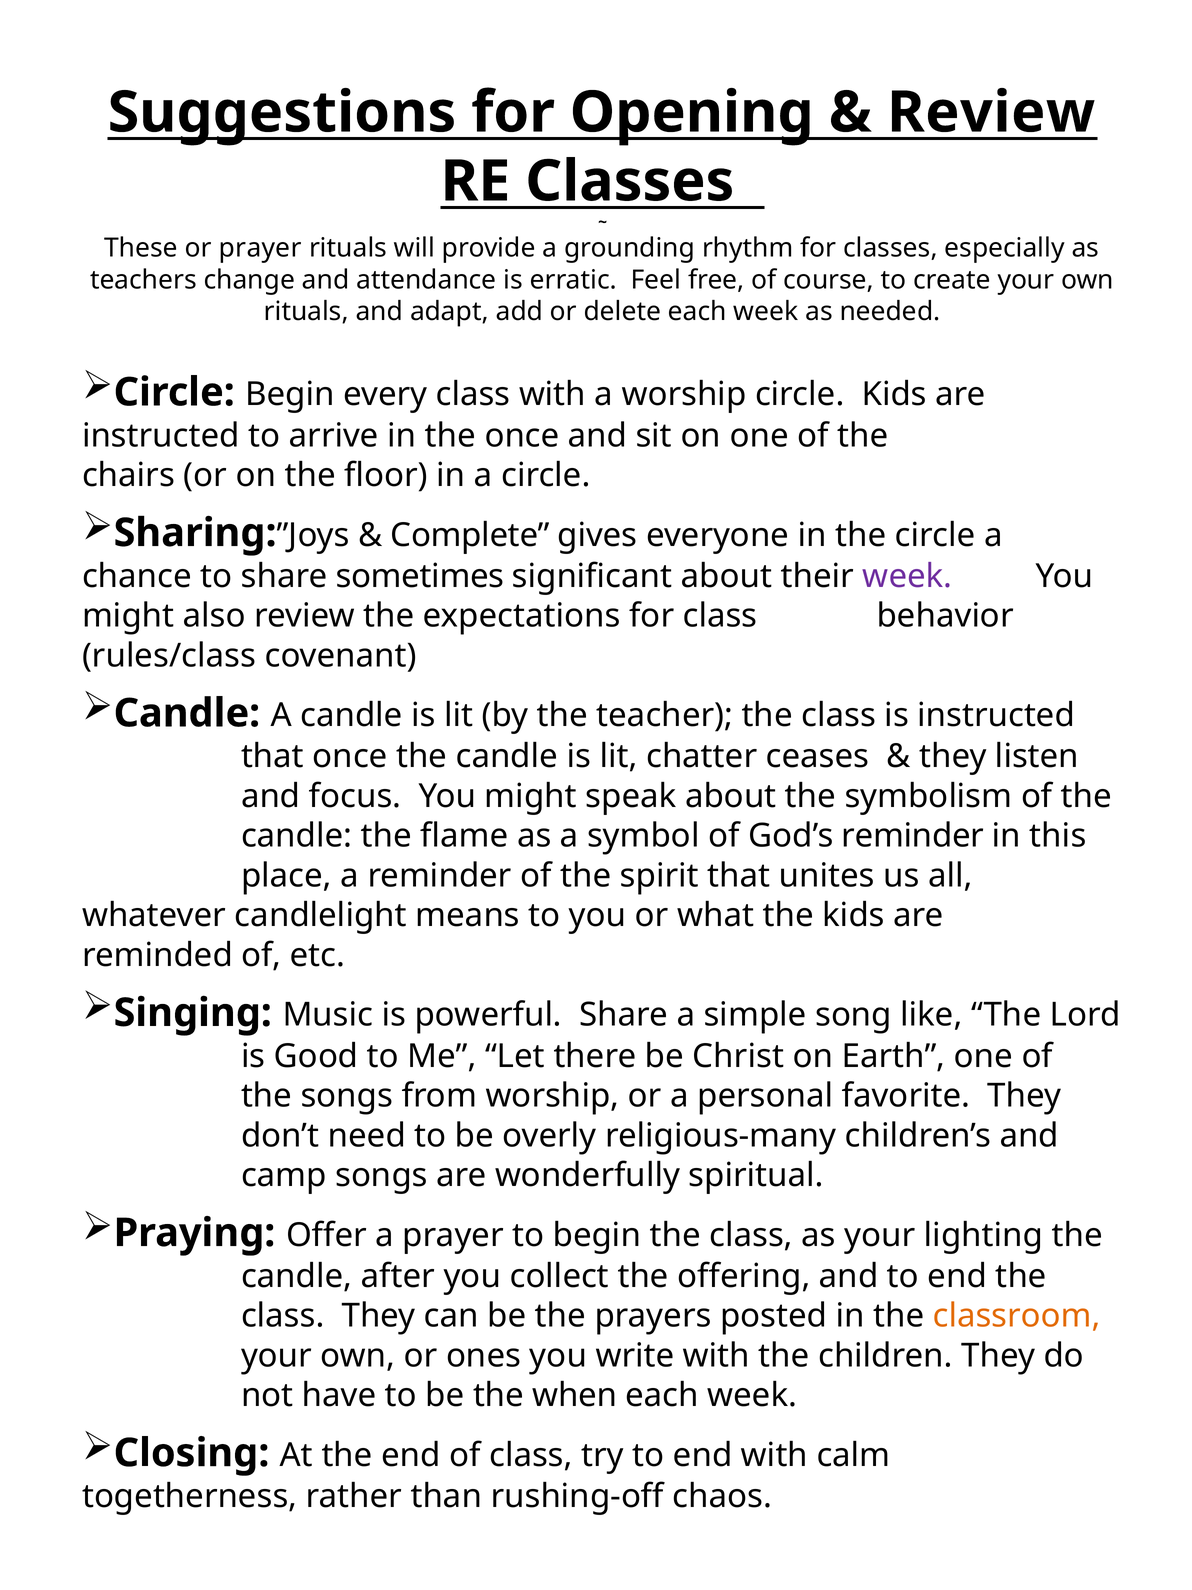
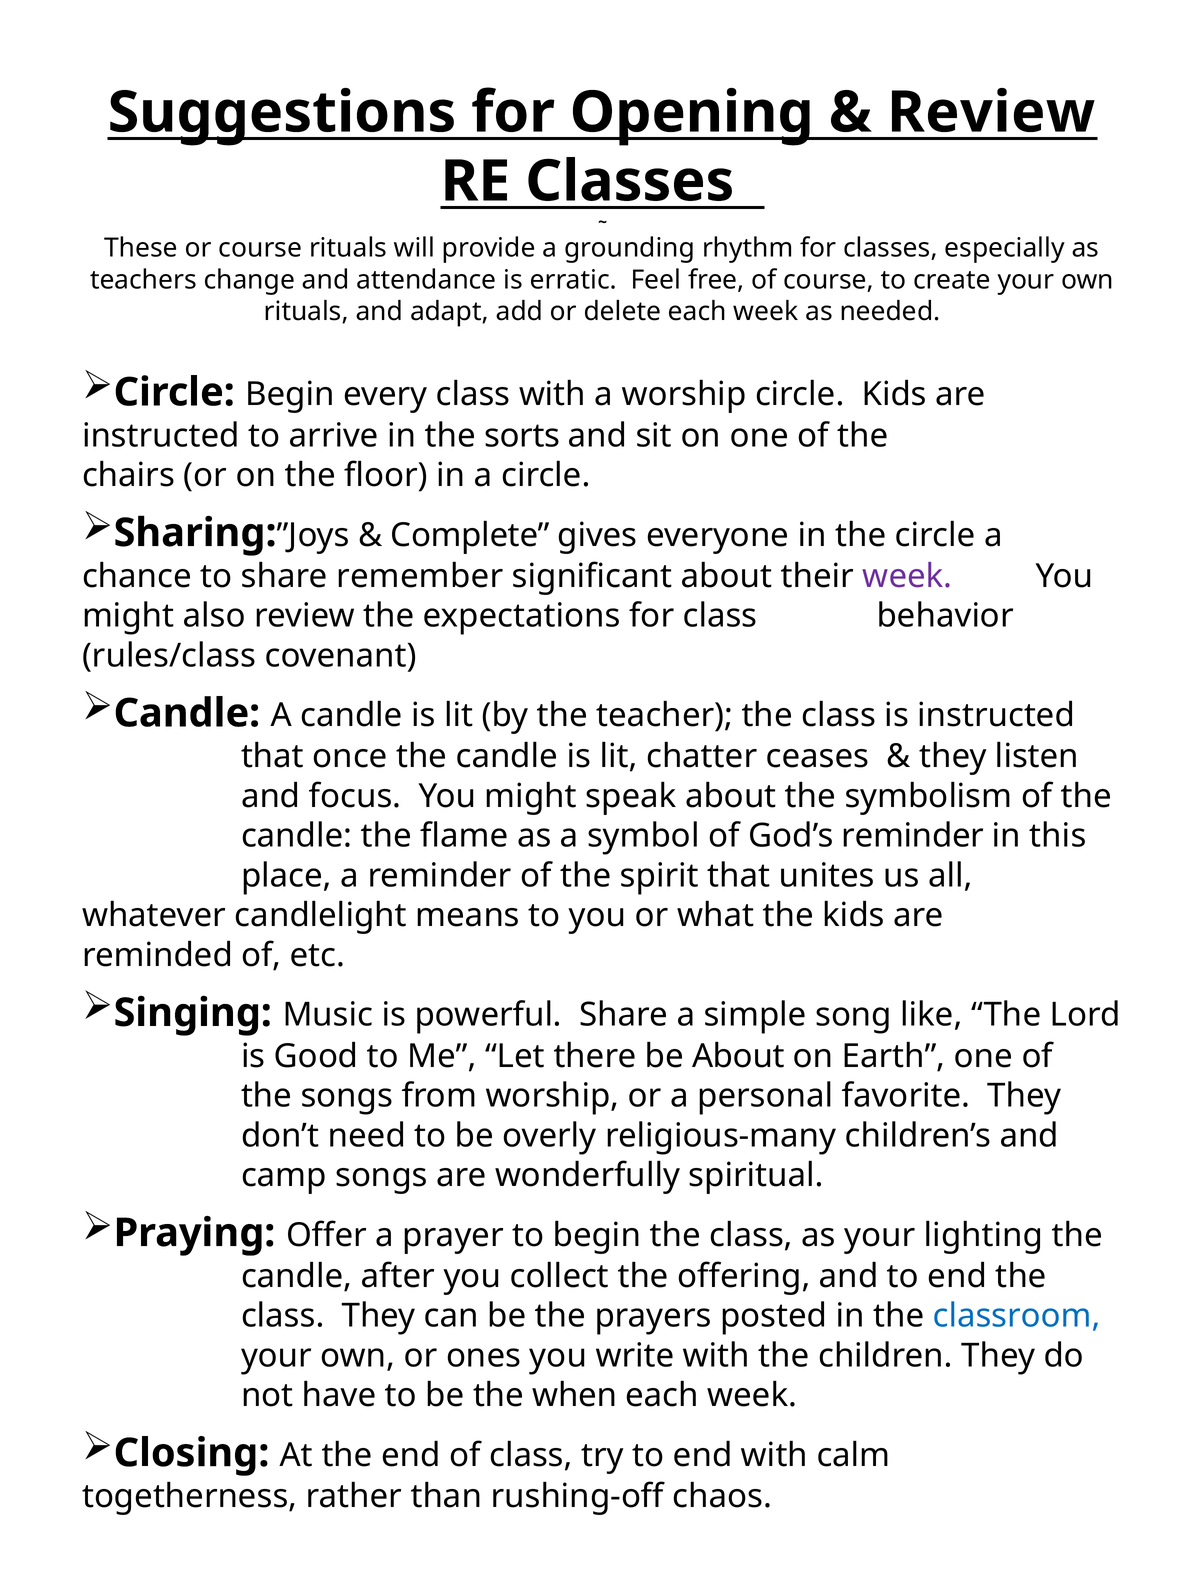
or prayer: prayer -> course (260, 248)
the once: once -> sorts (522, 435)
sometimes: sometimes -> remember (420, 576)
be Christ: Christ -> About (738, 1056)
classroom colour: orange -> blue (1017, 1315)
